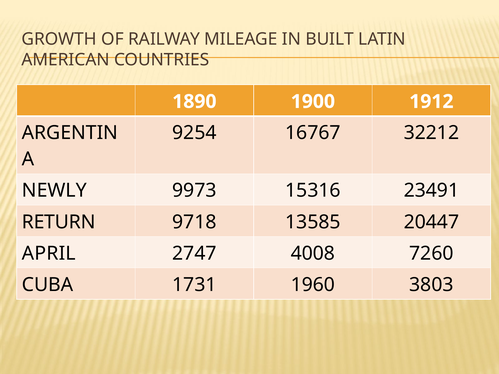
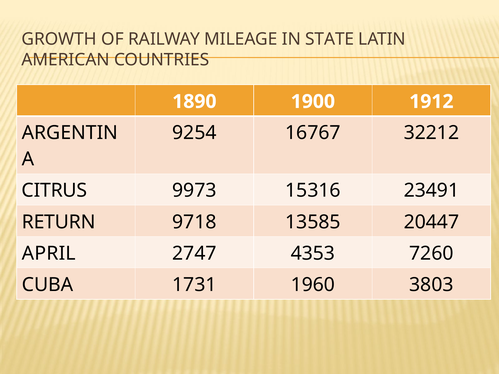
BUILT: BUILT -> STATE (330, 39)
NEWLY: NEWLY -> CITRUS (54, 191)
4008: 4008 -> 4353 (313, 253)
